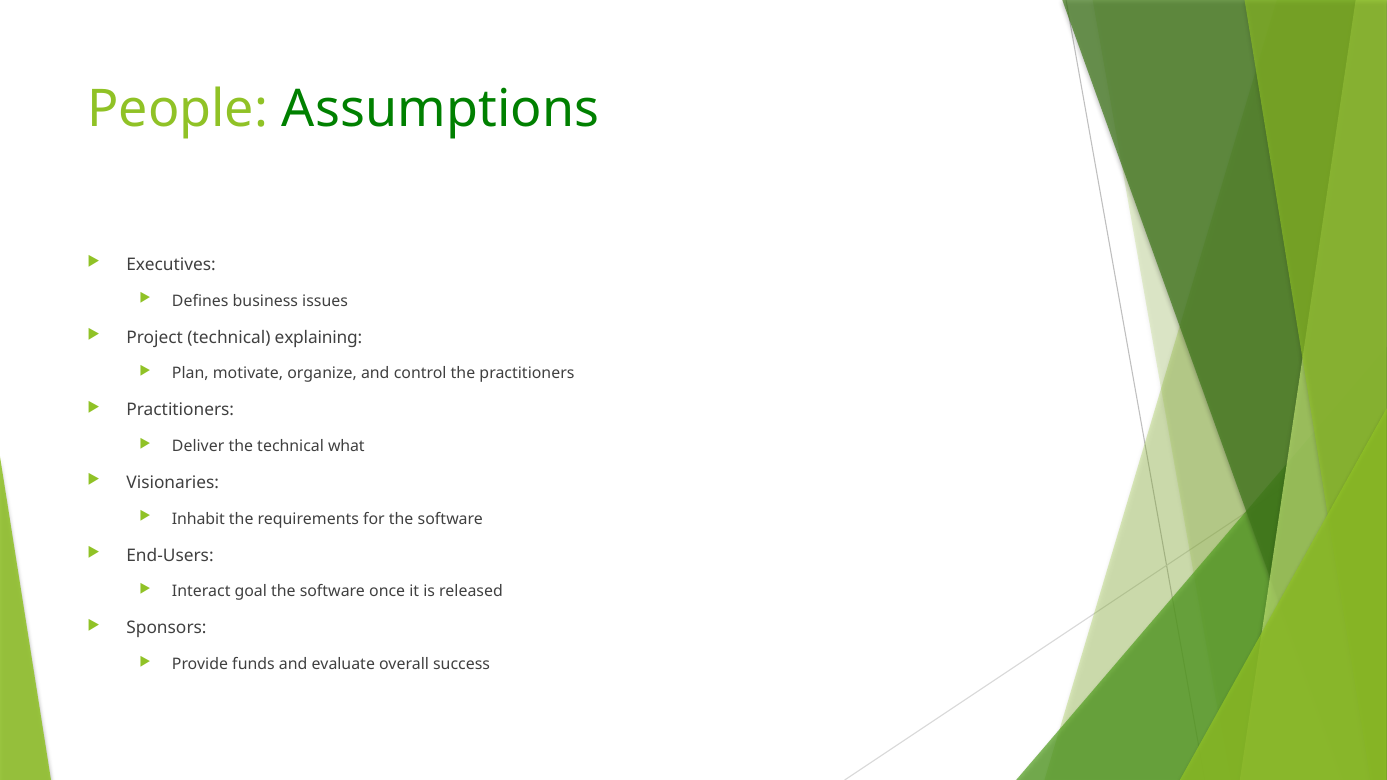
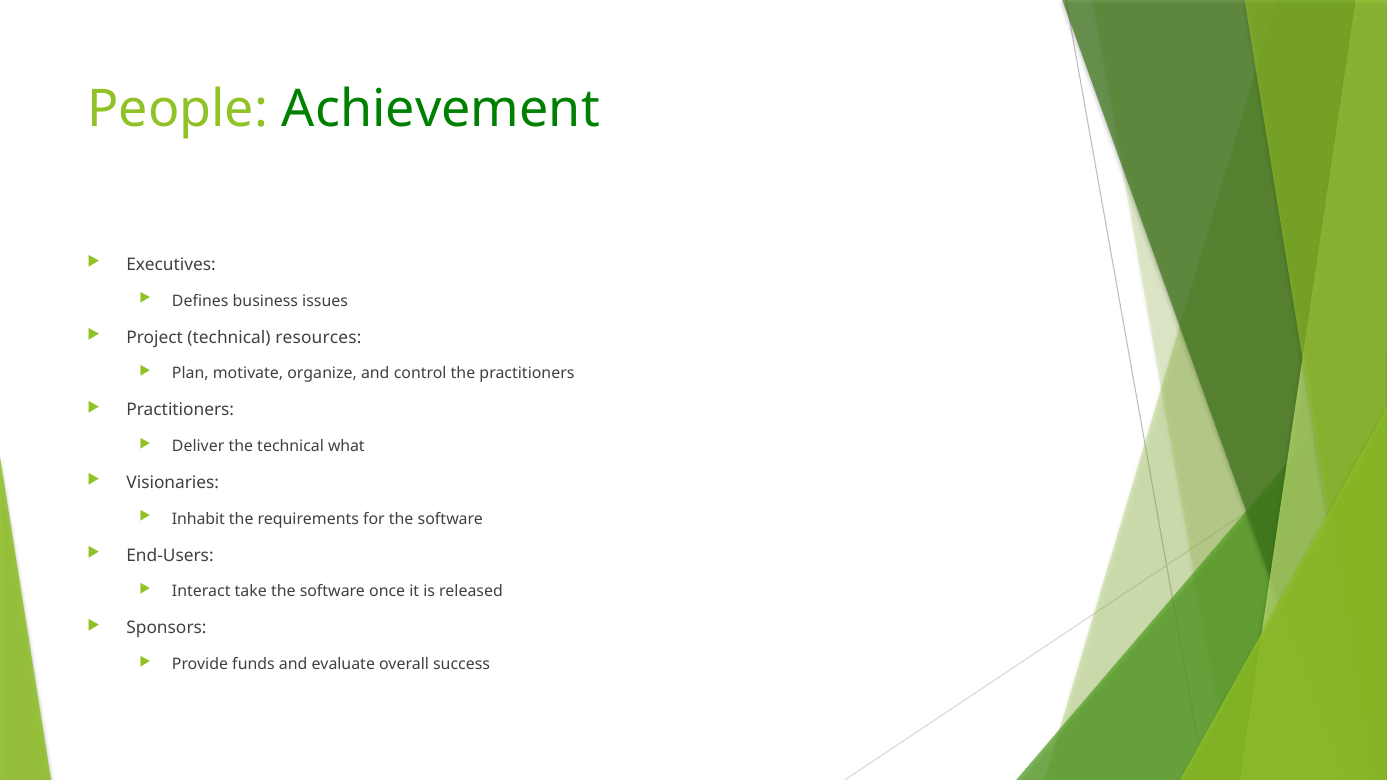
Assumptions: Assumptions -> Achievement (441, 109)
explaining: explaining -> resources (318, 337)
goal: goal -> take (251, 592)
